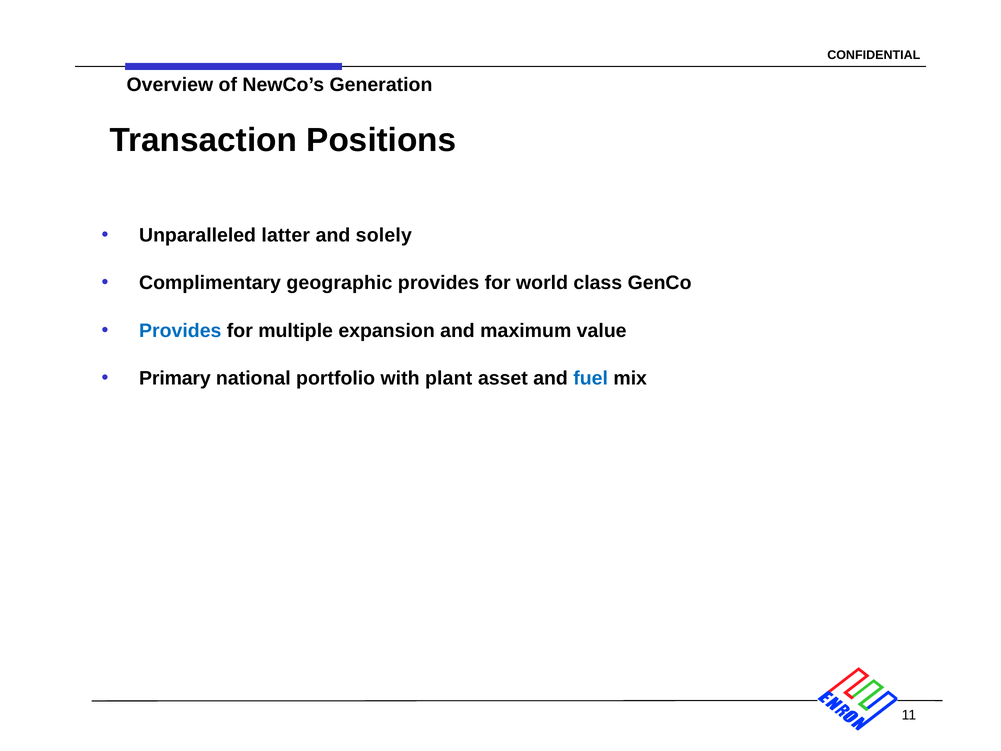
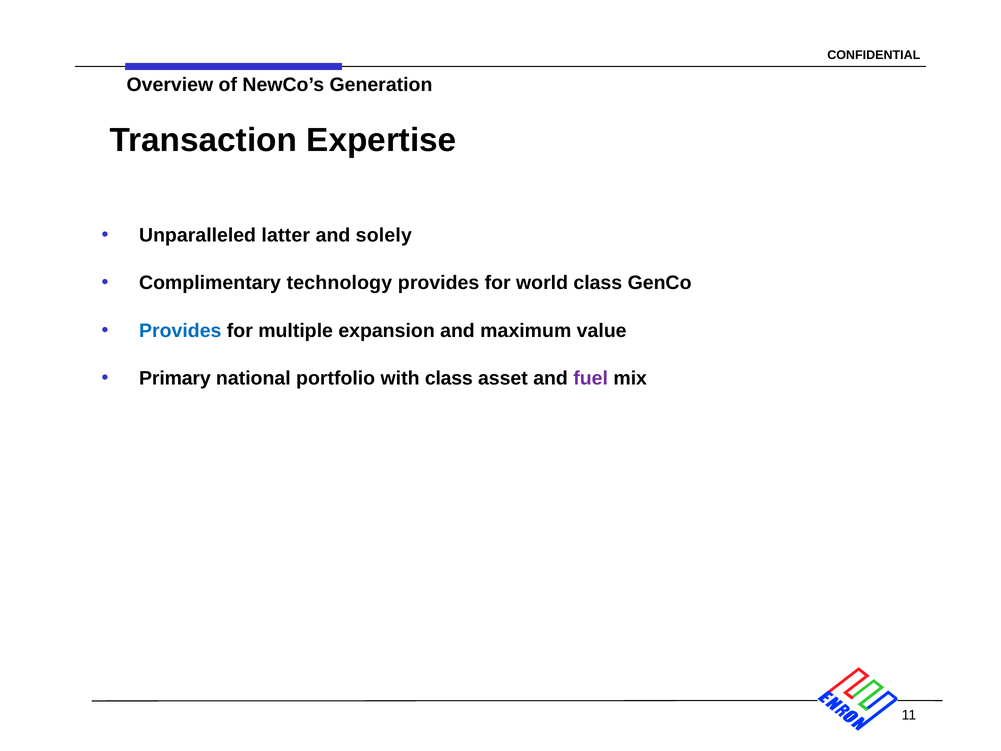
Positions: Positions -> Expertise (381, 140)
geographic: geographic -> technology (339, 283)
with plant: plant -> class (449, 378)
fuel colour: blue -> purple (591, 378)
